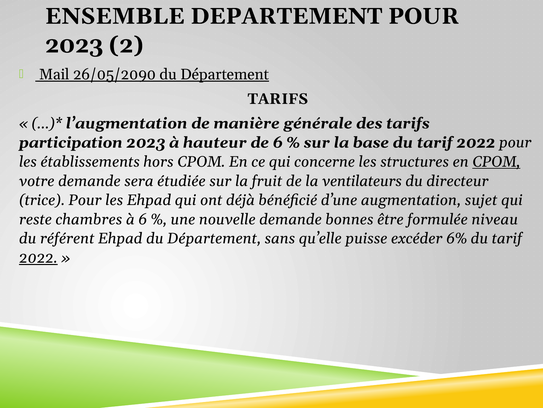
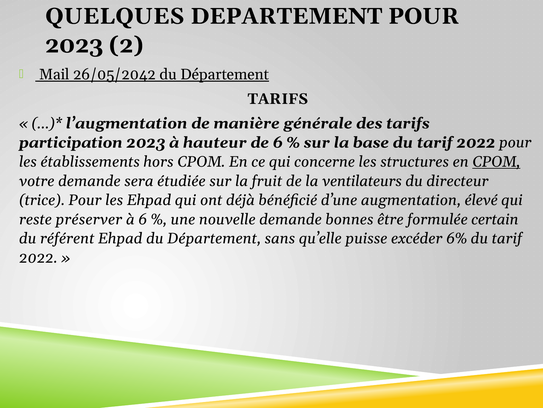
ENSEMBLE: ENSEMBLE -> QUELQUES (115, 16)
26/05/2090: 26/05/2090 -> 26/05/2042 (115, 74)
sujet: sujet -> élevé (481, 200)
chambres: chambres -> préserver (89, 219)
niveau: niveau -> certain (495, 219)
2022 underline: present -> none (38, 257)
